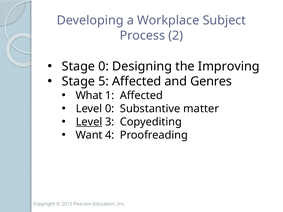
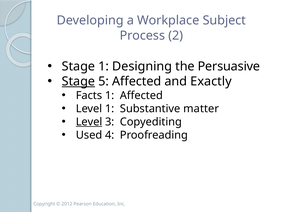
Stage 0: 0 -> 1 (104, 66)
Improving: Improving -> Persuasive (229, 66)
Stage underline: none -> present (78, 82)
Genres: Genres -> Exactly (211, 82)
What: What -> Facts (89, 96)
Level 0: 0 -> 1 (110, 109)
Want: Want -> Used (89, 135)
